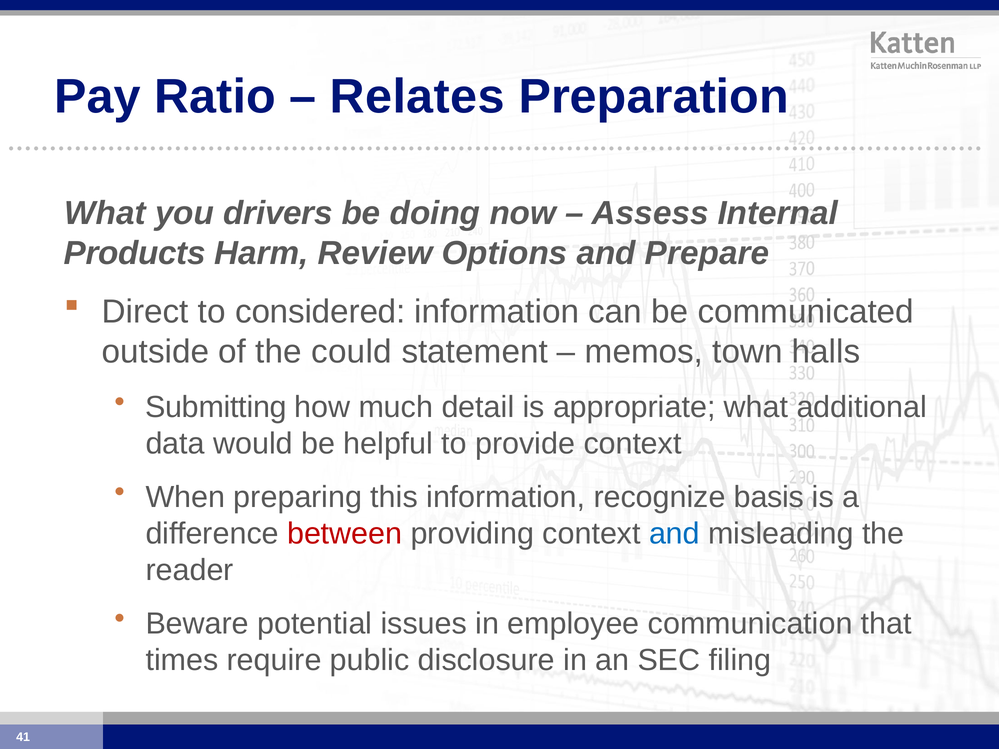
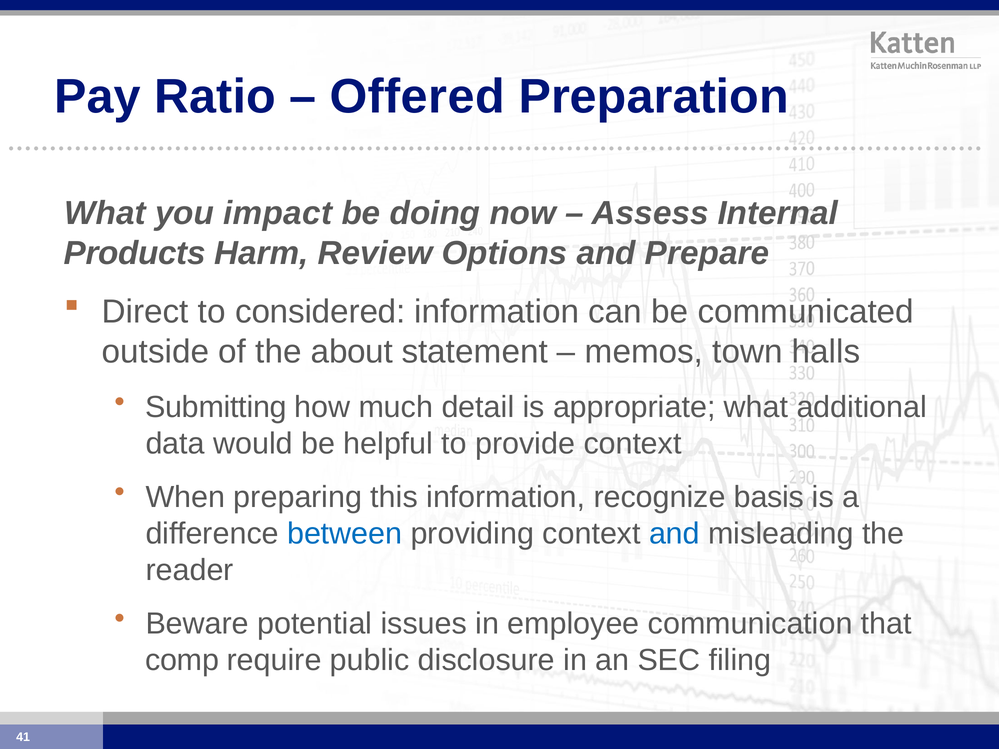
Relates: Relates -> Offered (417, 97)
drivers: drivers -> impact (278, 213)
could: could -> about (352, 352)
between colour: red -> blue (345, 534)
times: times -> comp (182, 661)
